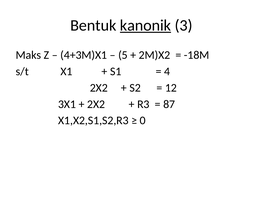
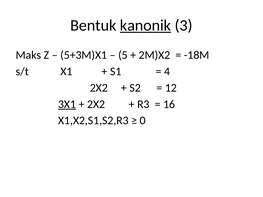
4+3M)X1: 4+3M)X1 -> 5+3M)X1 (84, 55)
3X1 underline: none -> present (67, 104)
87: 87 -> 16 (169, 104)
